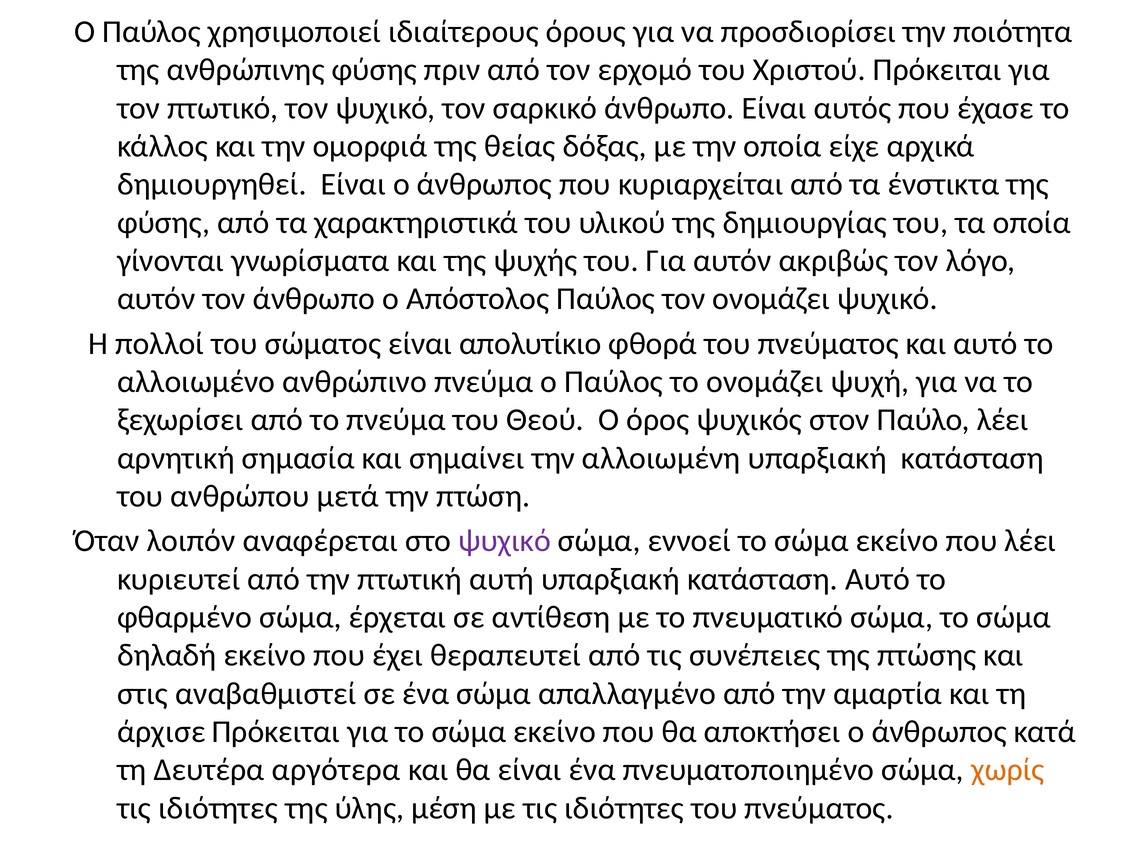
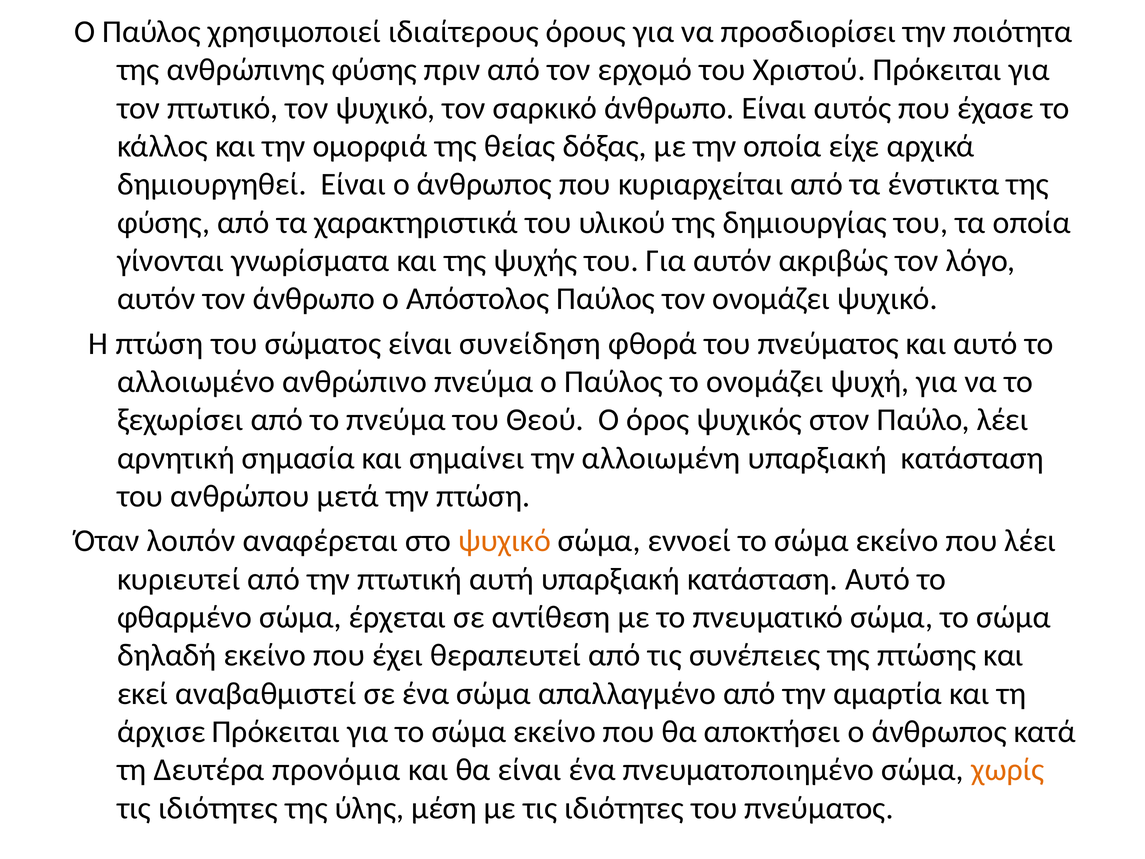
Η πολλοί: πολλοί -> πτώση (160, 343)
απολυτίκιο: απολυτίκιο -> συνείδηση (530, 343)
ψυχικό colour: purple -> orange (505, 541)
στις: στις -> εκεί (143, 693)
αργότερα: αργότερα -> προνόμια (336, 770)
